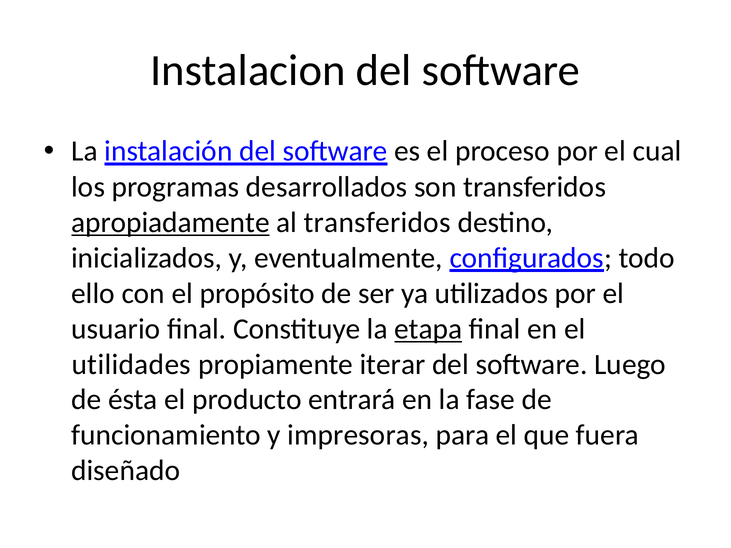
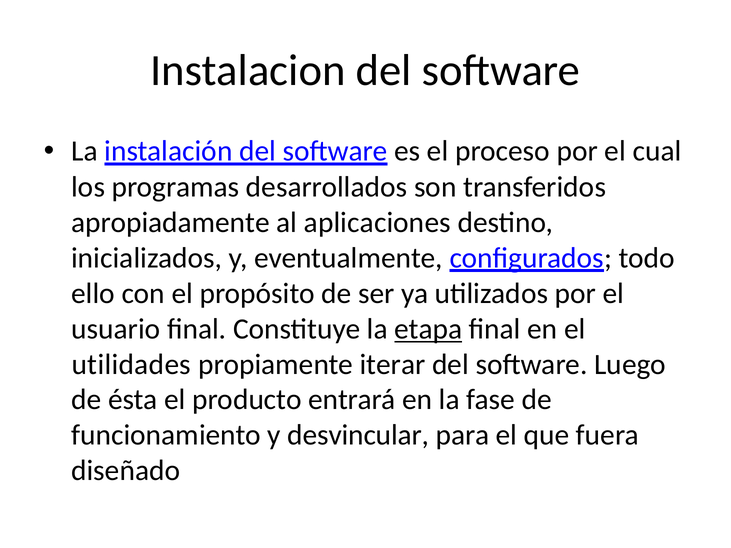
apropiadamente underline: present -> none (170, 223)
al transferidos: transferidos -> aplicaciones (377, 223)
impresoras: impresoras -> desvincular (358, 435)
